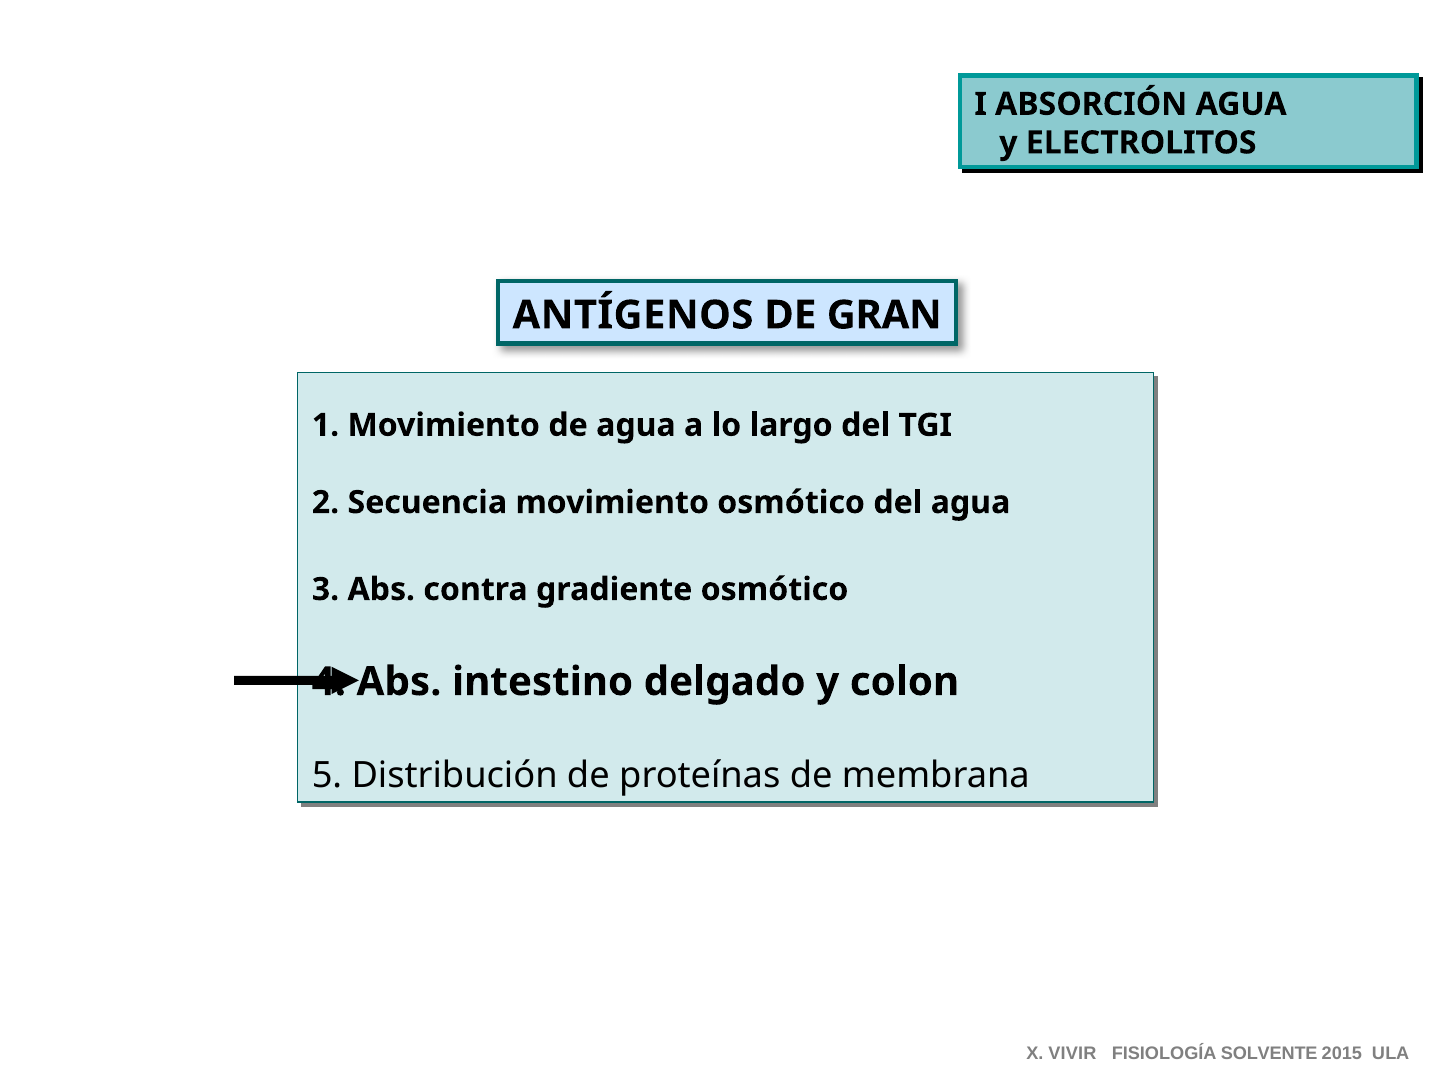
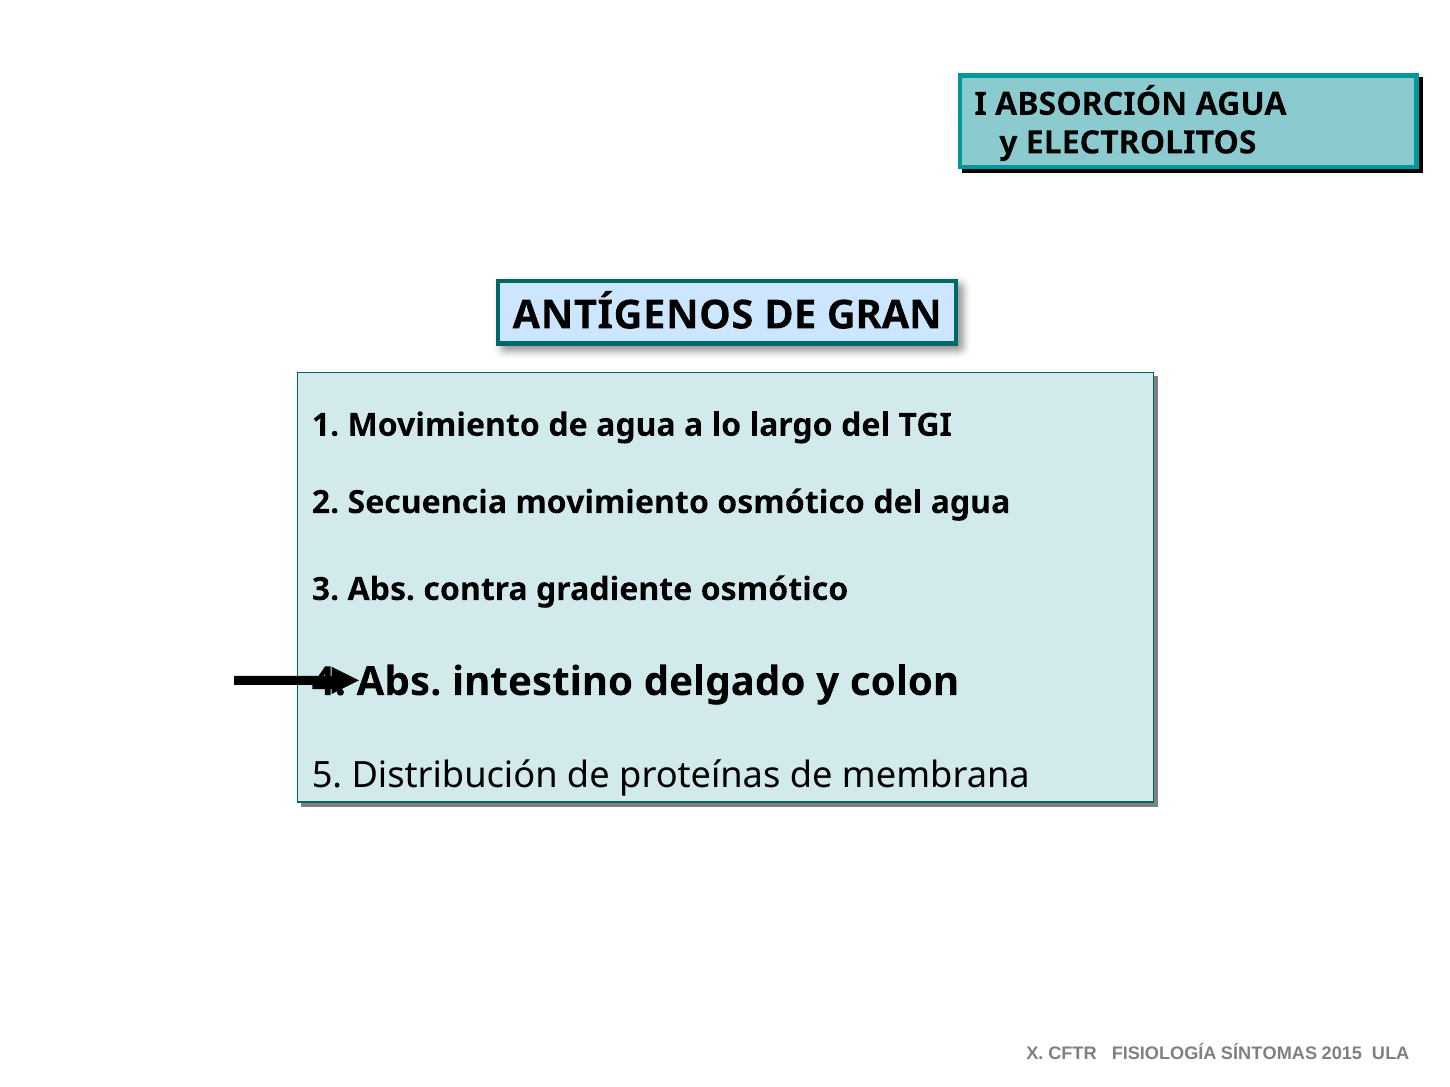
VIVIR: VIVIR -> CFTR (1072, 1054)
SOLVENTE: SOLVENTE -> SÍNTOMAS (1269, 1054)
